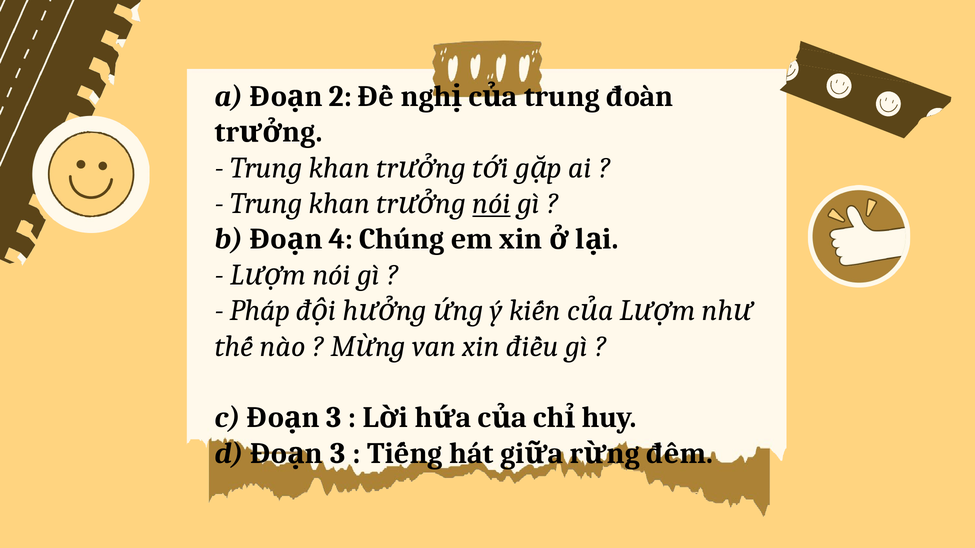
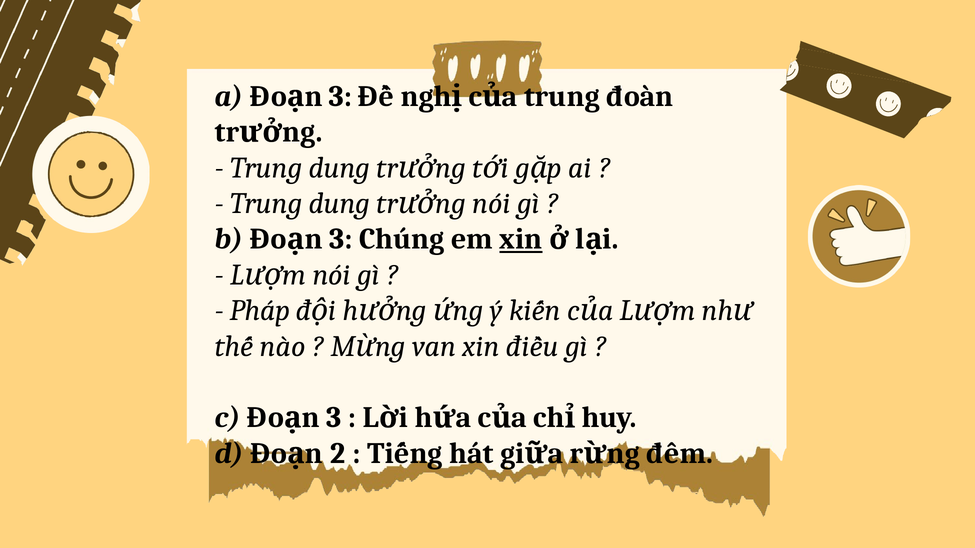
2: 2 -> 3 (340, 96)
khan: khan -> dung (339, 168)
khan: khan -> dung (339, 204)
nói underline: present -> none (492, 204)
4: 4 -> 3 (341, 239)
xin underline: none -> present (521, 239)
3: 3 -> 2 (338, 454)
